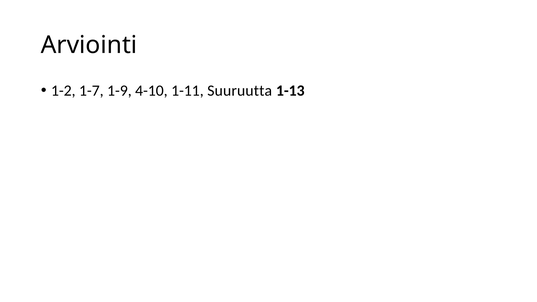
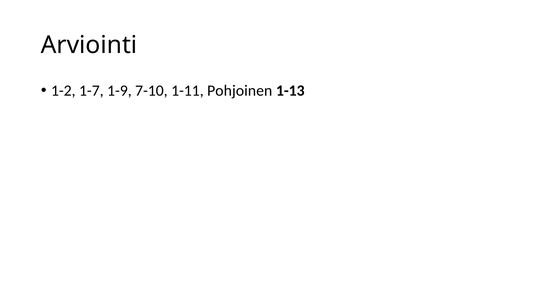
4-10: 4-10 -> 7-10 (151, 91)
Suuruutta: Suuruutta -> Pohjoinen (240, 91)
